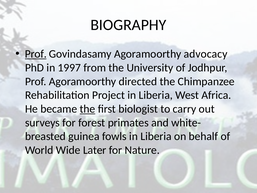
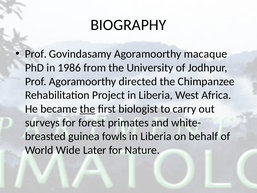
Prof underline: present -> none (36, 54)
advocacy: advocacy -> macaque (206, 54)
1997: 1997 -> 1986 (69, 68)
